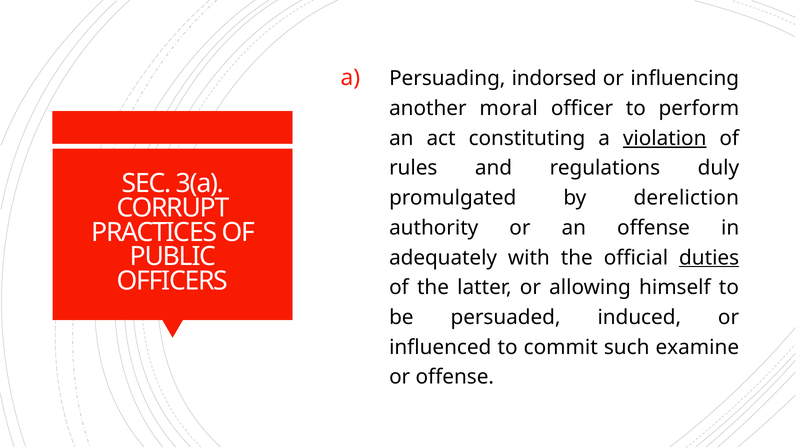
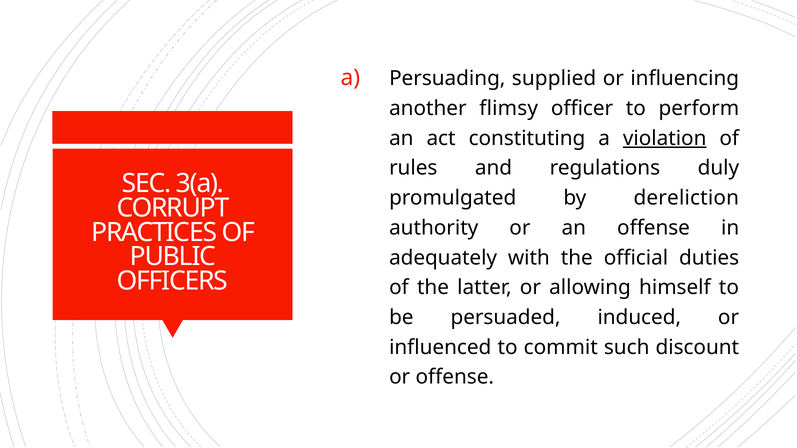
indorsed: indorsed -> supplied (554, 79)
moral: moral -> flimsy (509, 109)
duties underline: present -> none (709, 258)
examine: examine -> discount (697, 347)
